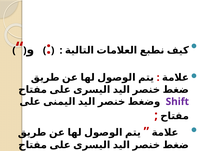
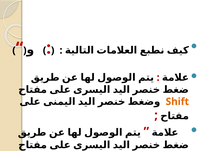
Shift colour: purple -> orange (177, 101)
